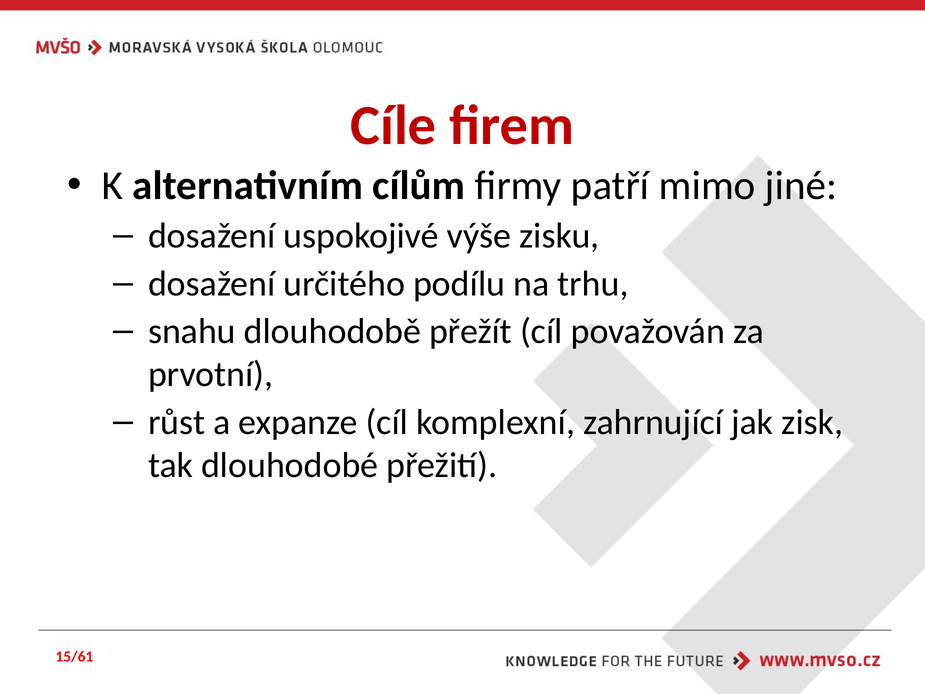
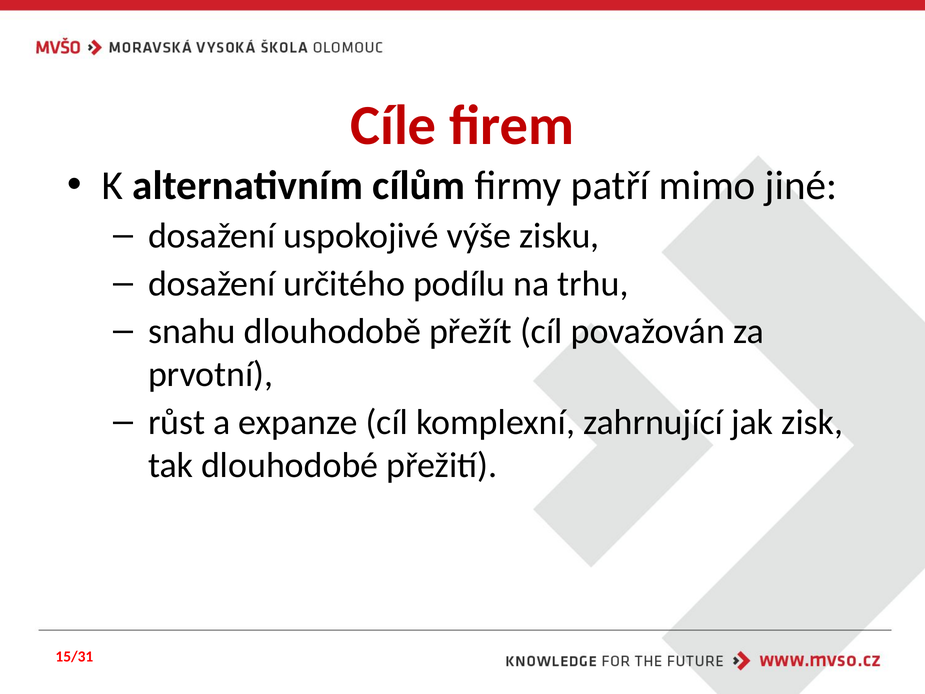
15/61: 15/61 -> 15/31 (74, 656)
